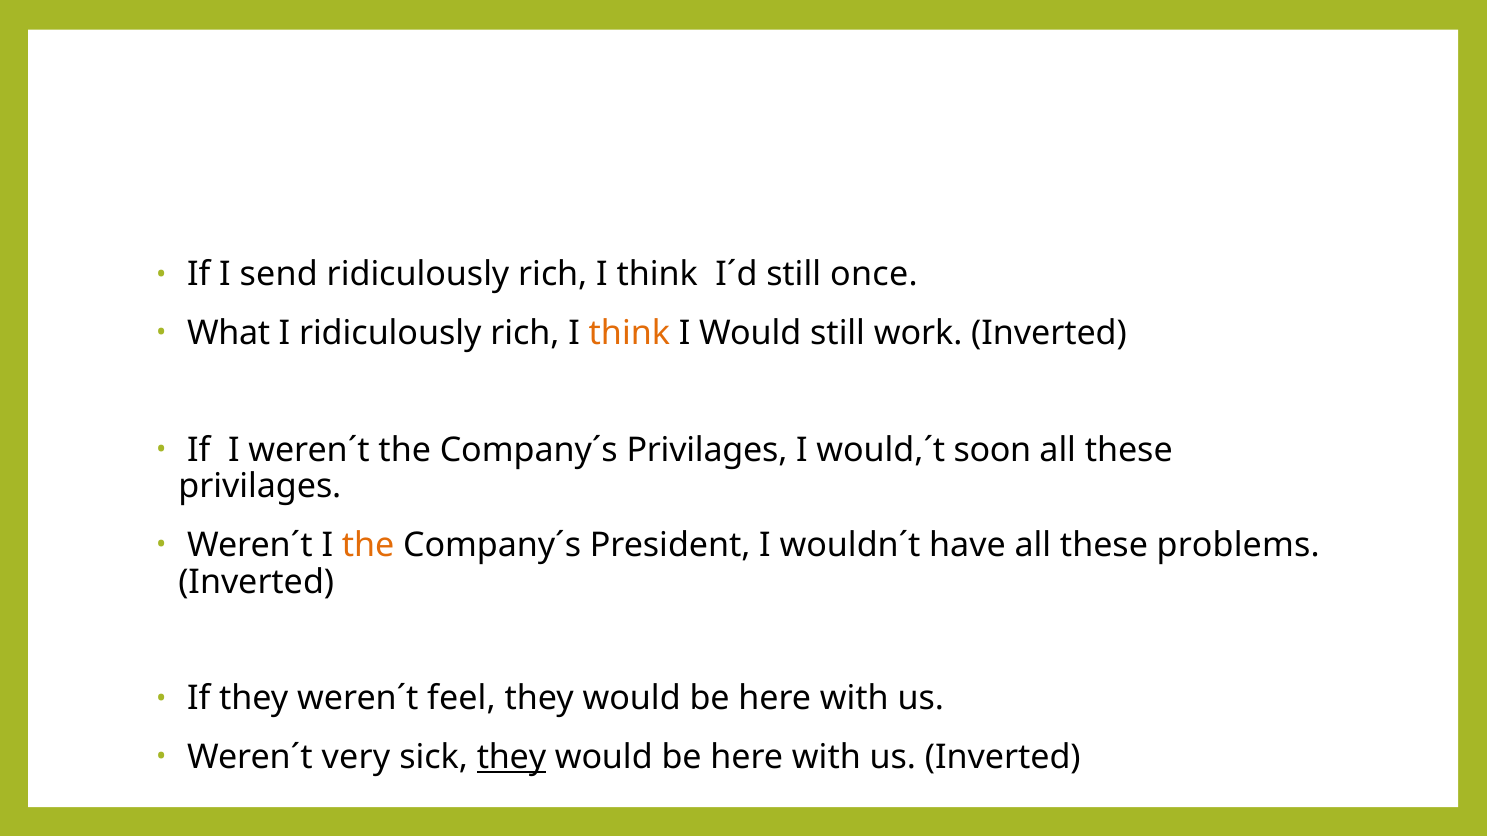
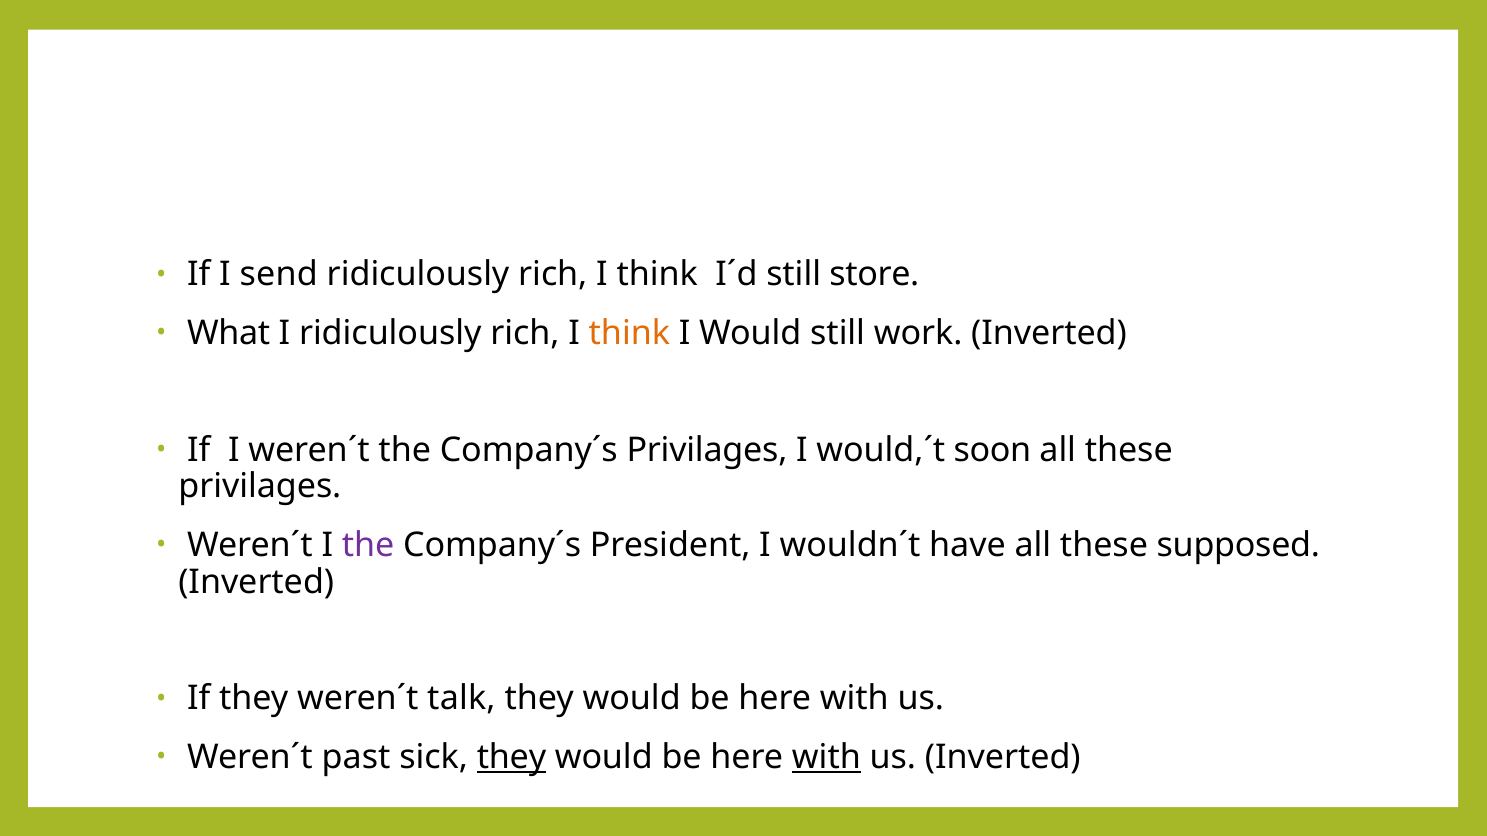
once: once -> store (874, 275)
the colour: orange -> purple (368, 545)
problems: problems -> supposed (1238, 545)
feel: feel -> talk (461, 699)
very: very -> past (356, 758)
with underline: none -> present (826, 758)
